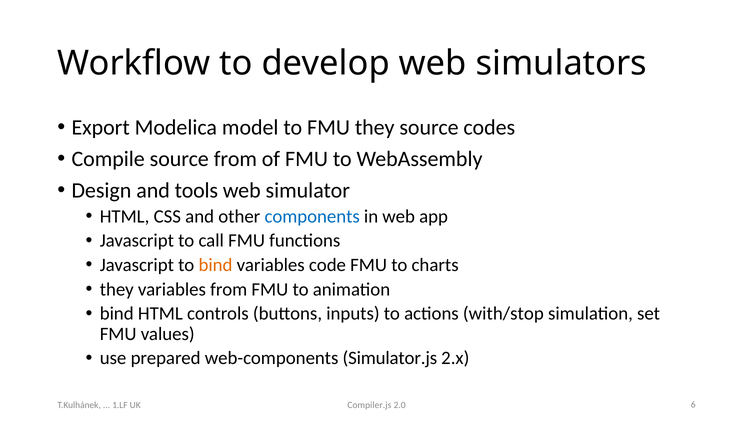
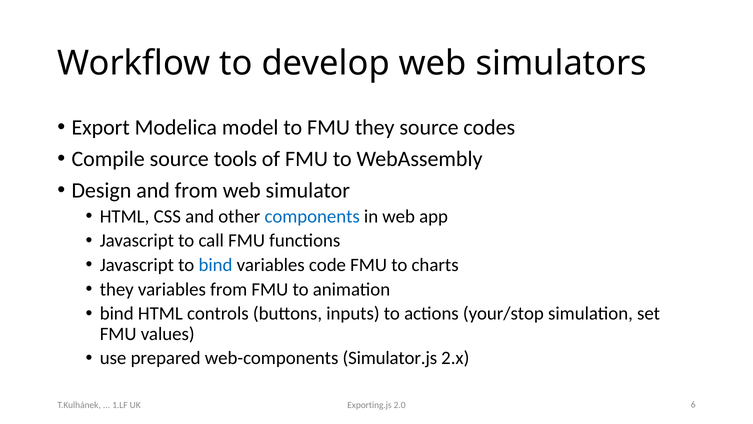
source from: from -> tools (235, 159)
and tools: tools -> from (196, 190)
bind colour: orange -> blue (215, 265)
with/stop: with/stop -> your/stop (503, 313)
Compiler.js: Compiler.js -> Exporting.js (369, 404)
